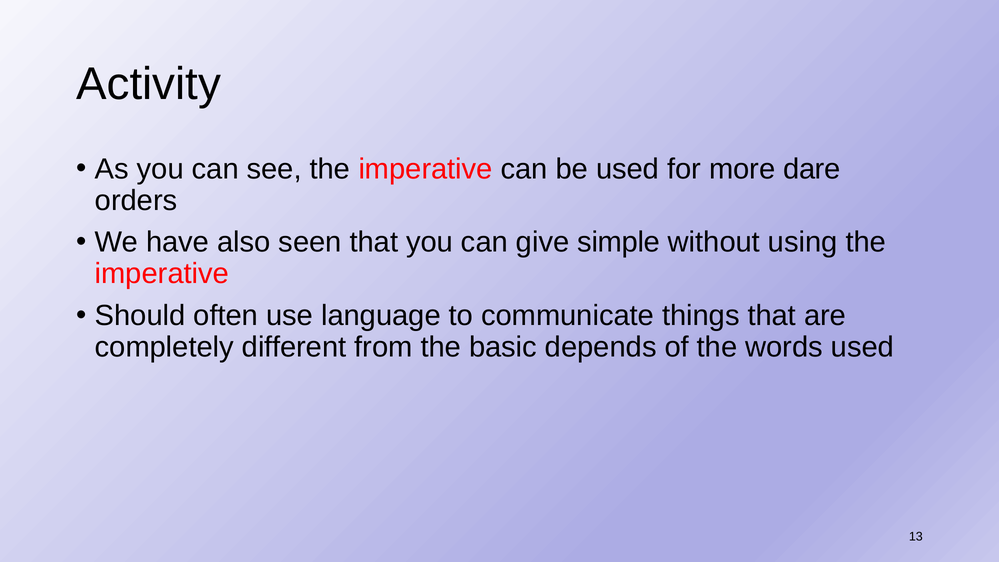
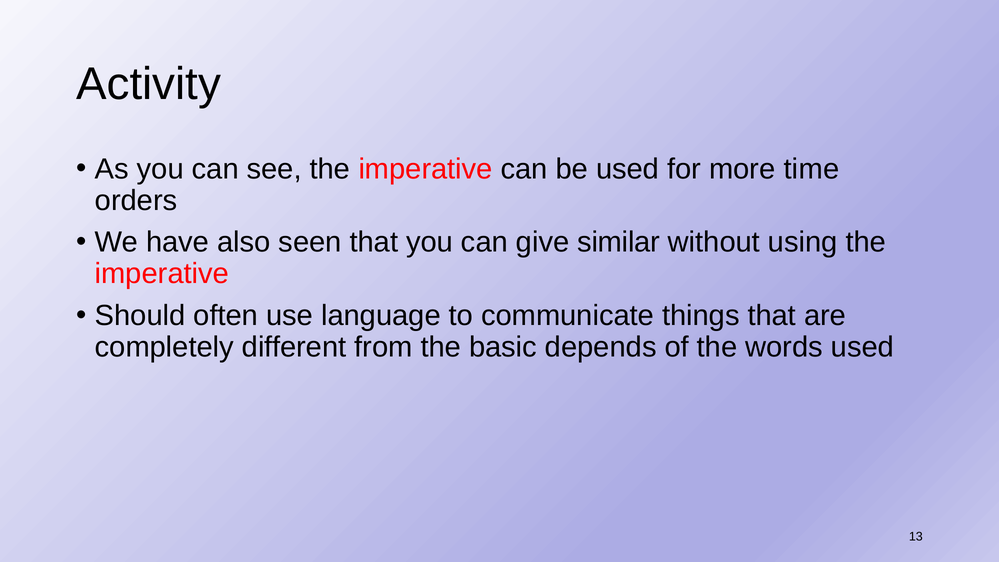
dare: dare -> time (812, 169)
simple: simple -> similar (619, 242)
